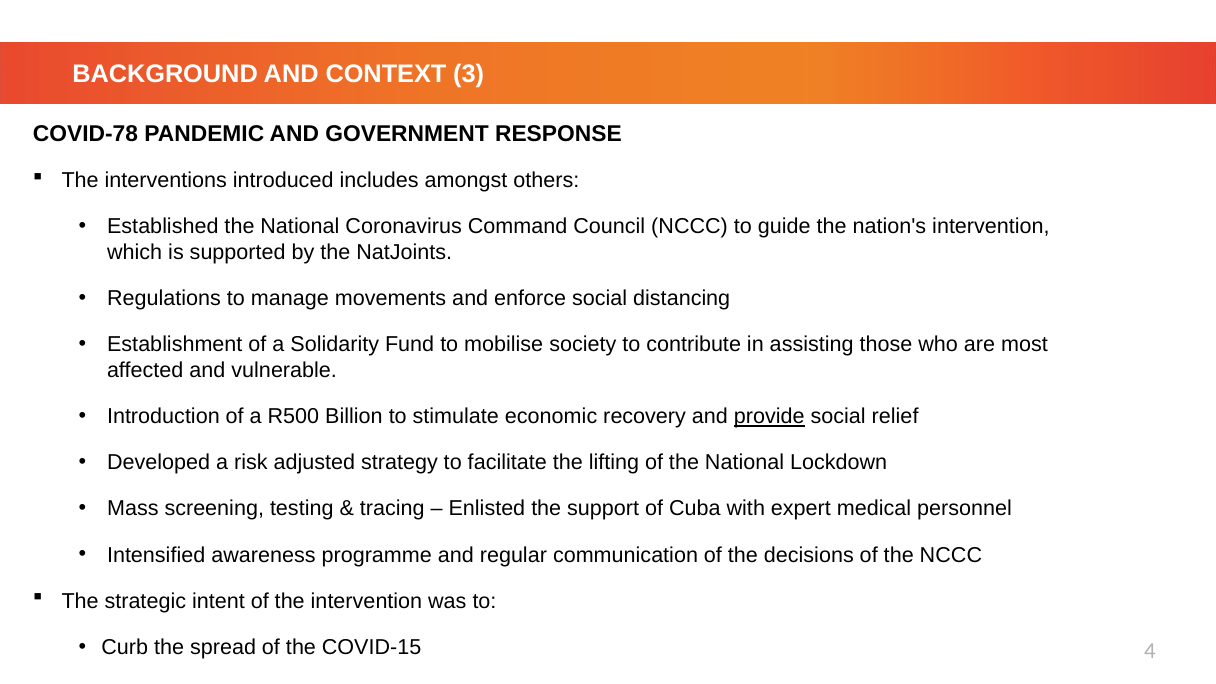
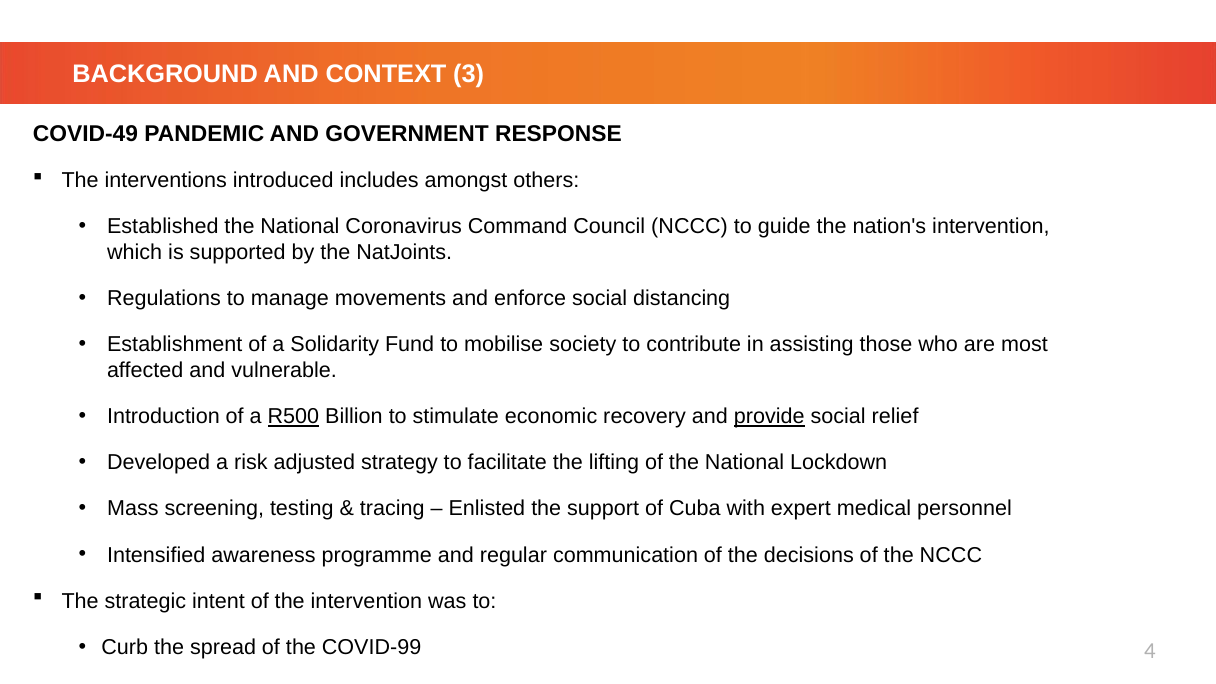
COVID-78: COVID-78 -> COVID-49 (86, 134)
R500 underline: none -> present (293, 417)
COVID-15: COVID-15 -> COVID-99 (372, 647)
